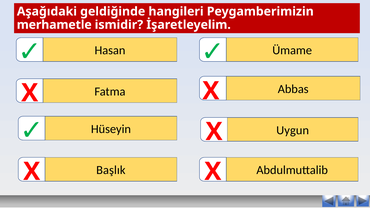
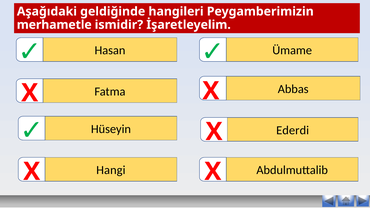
Uygun: Uygun -> Ederdi (293, 130)
Başlık: Başlık -> Hangi (111, 170)
